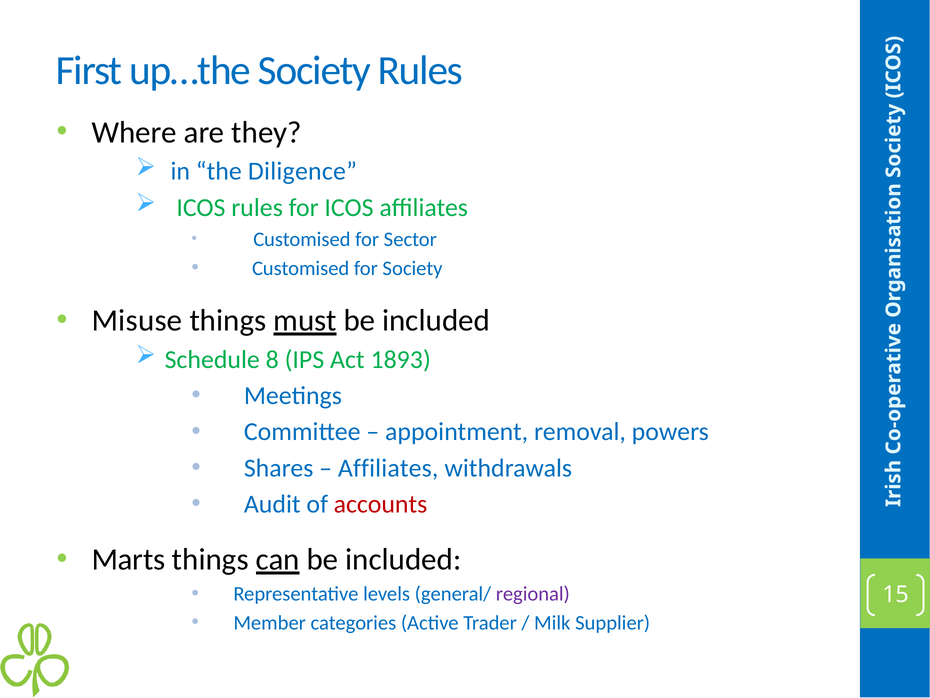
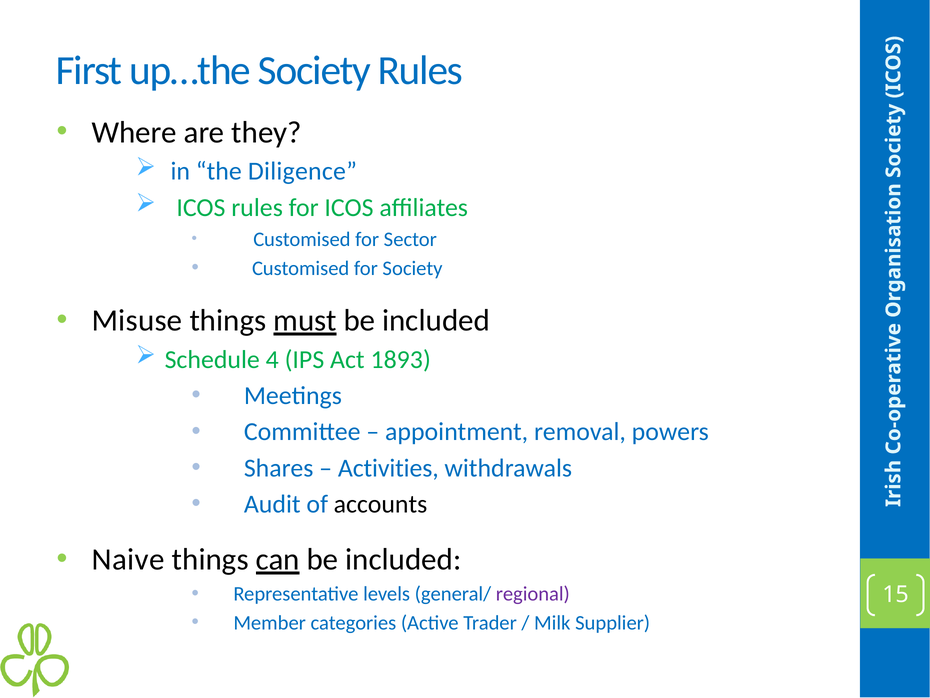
8: 8 -> 4 (272, 359)
Affiliates: Affiliates -> Activities (388, 468)
accounts colour: red -> black (380, 504)
Marts: Marts -> Naive (128, 559)
